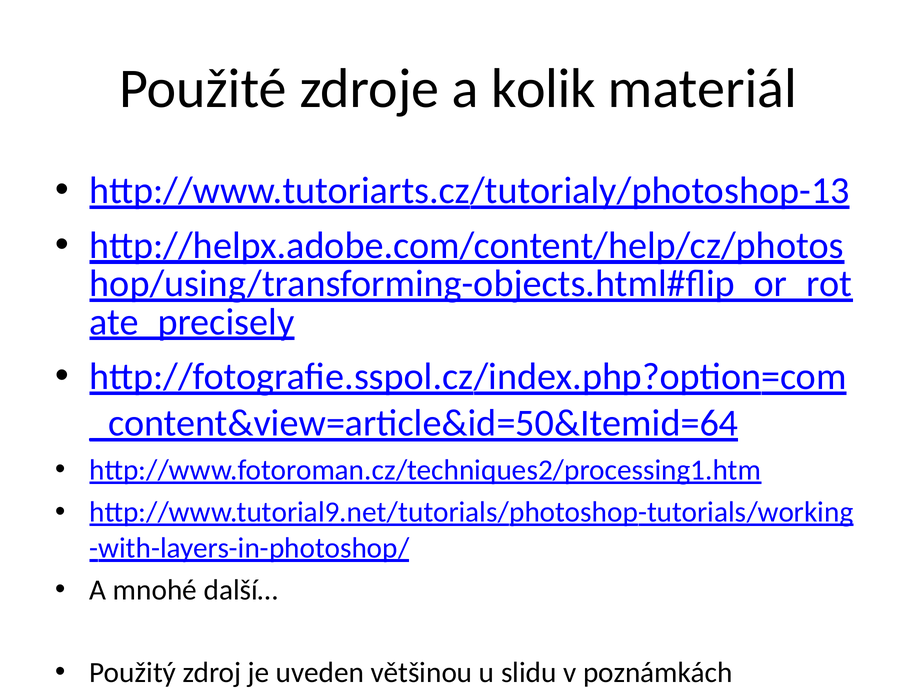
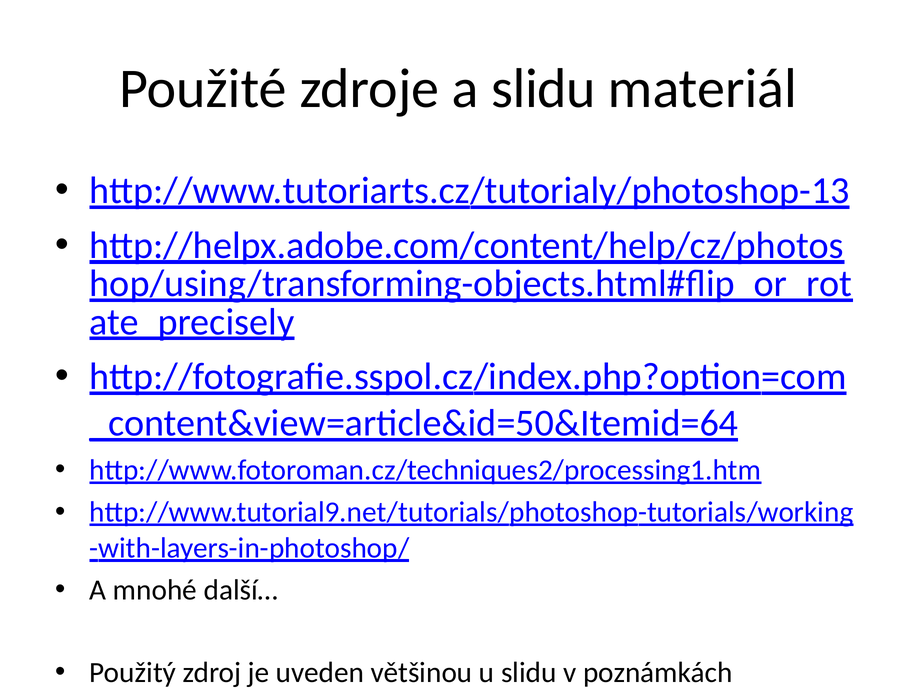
a kolik: kolik -> slidu (544, 89)
